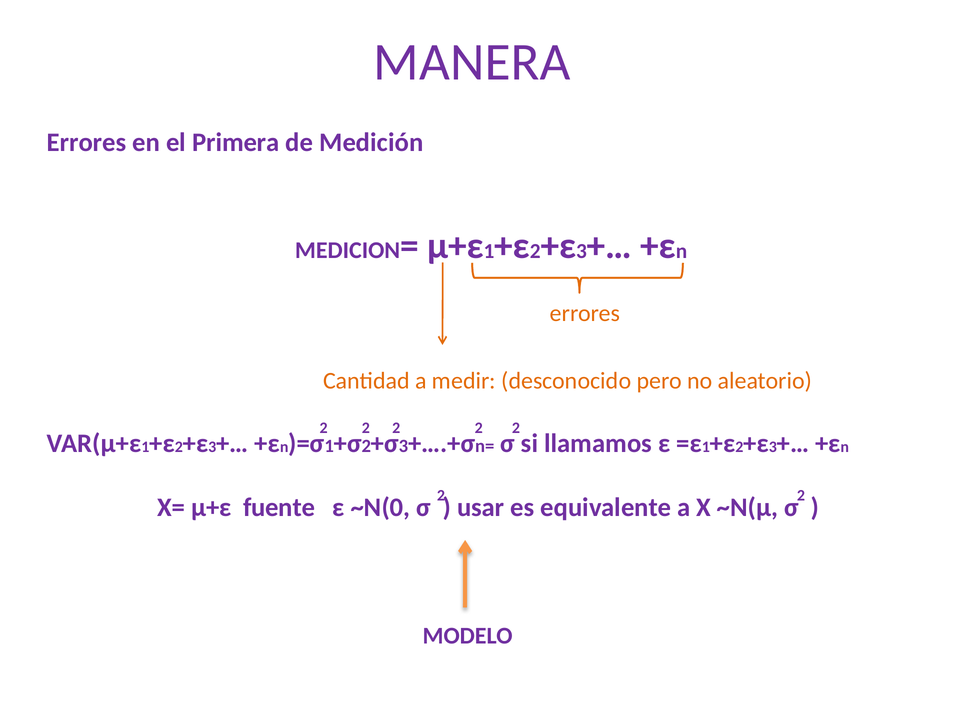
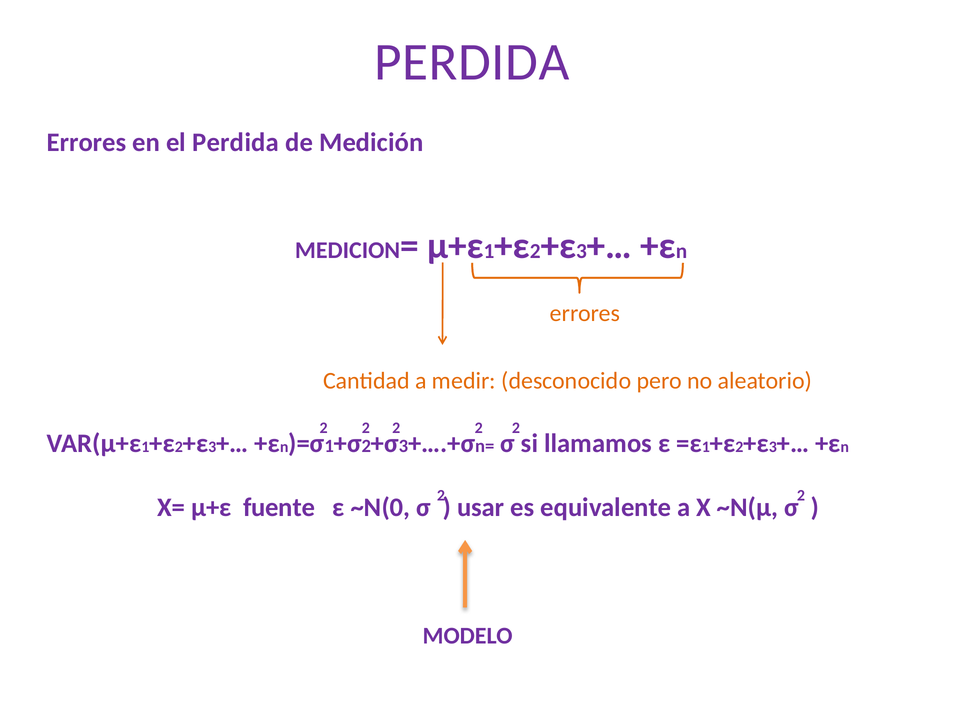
MANERA: MANERA -> PERDIDA (472, 62)
el Primera: Primera -> Perdida (236, 143)
